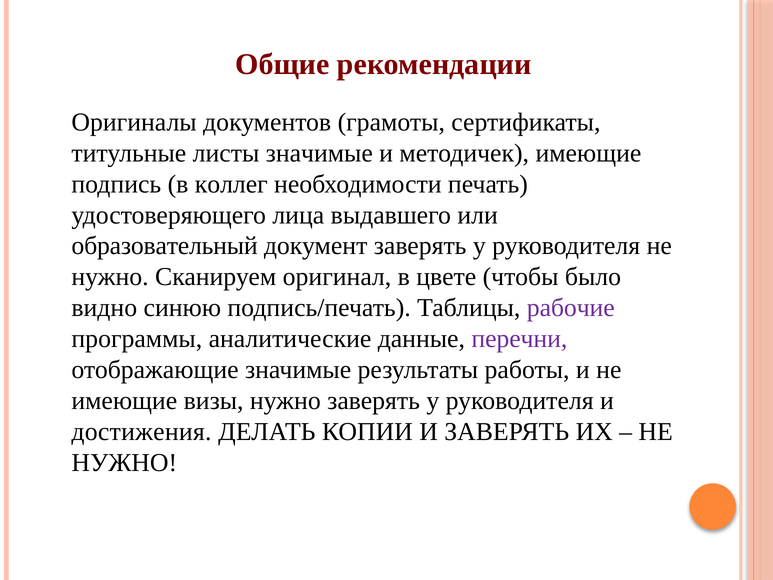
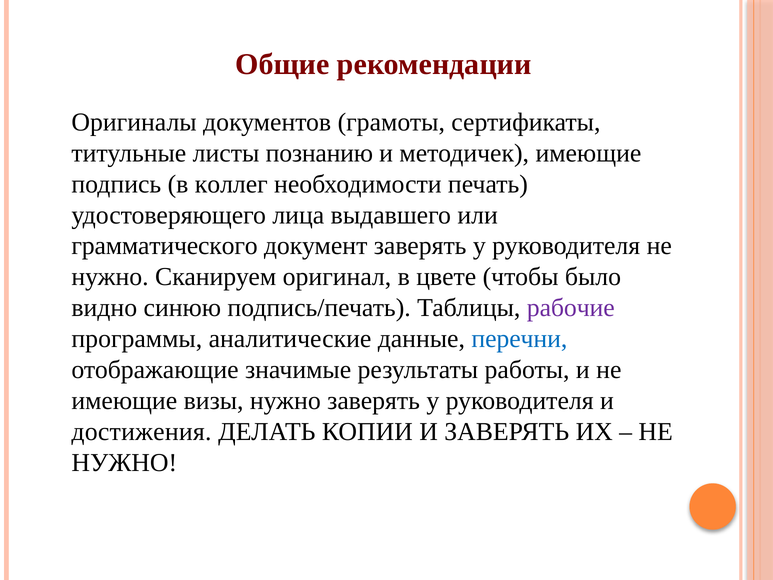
листы значимые: значимые -> познанию (319, 153)
образовательный: образовательный -> грамматического (165, 246)
перечни colour: purple -> blue (519, 339)
